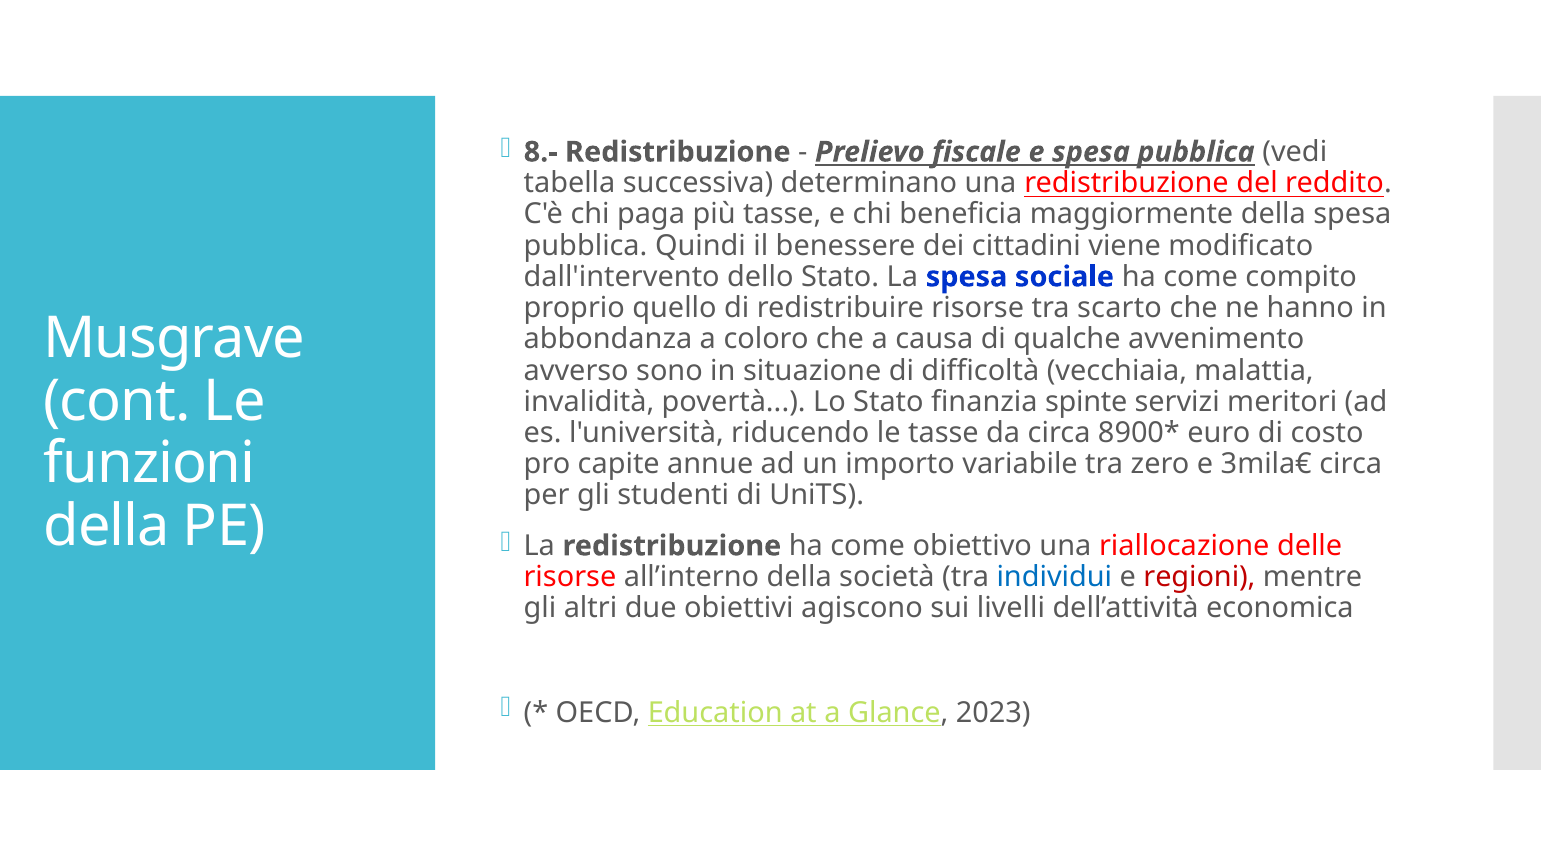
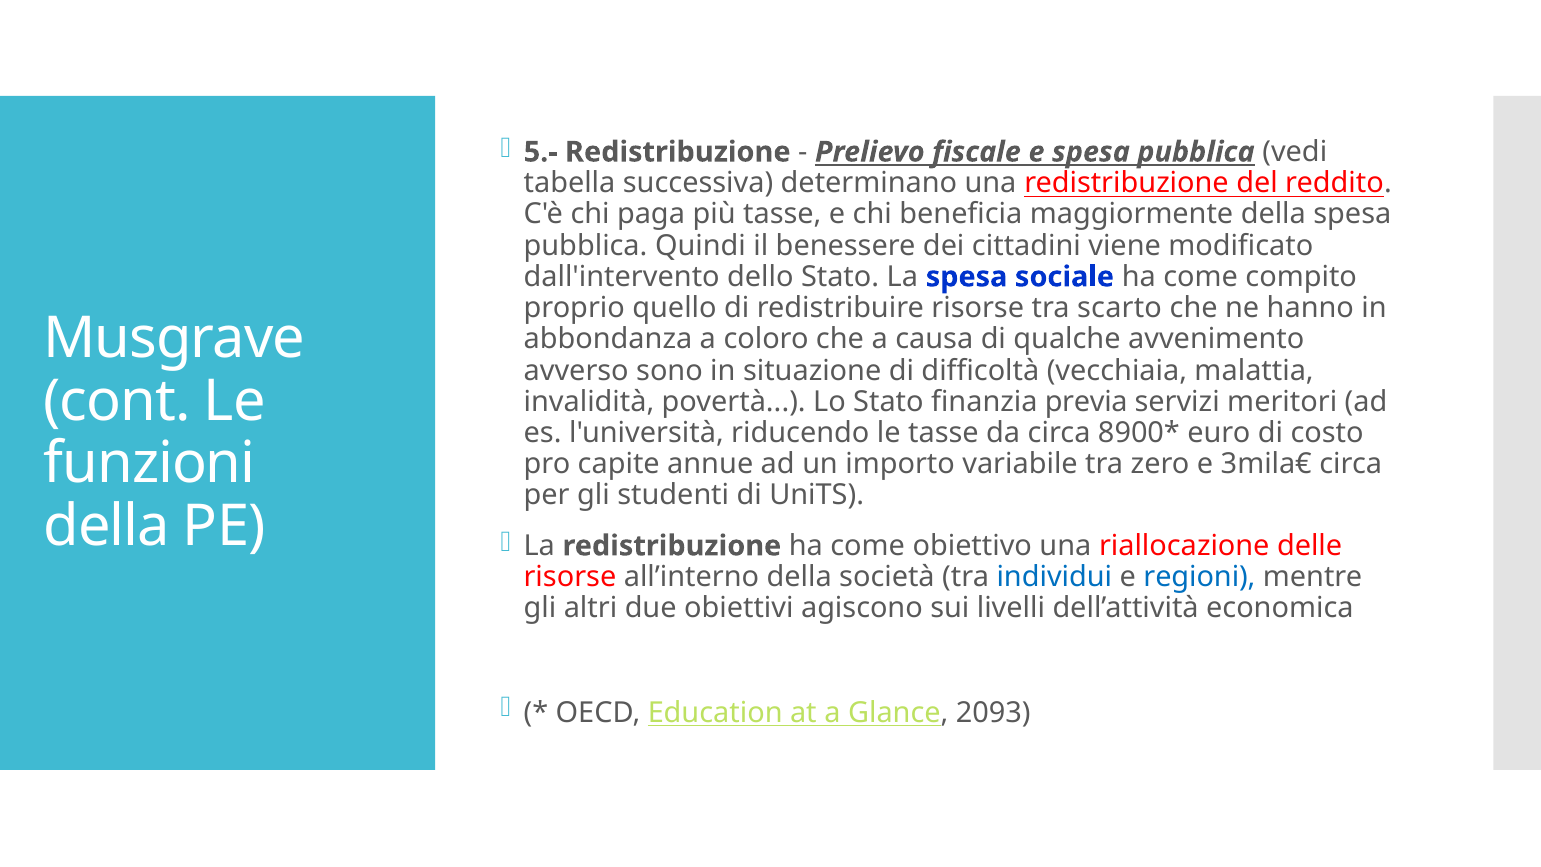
8.-: 8.- -> 5.- (541, 152)
spinte: spinte -> previa (1086, 402)
regioni colour: red -> blue (1199, 577)
2023: 2023 -> 2093 (993, 712)
